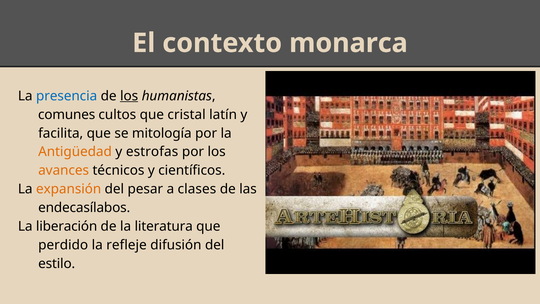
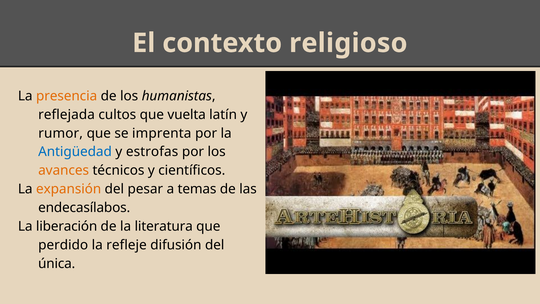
monarca: monarca -> religioso (348, 43)
presencia colour: blue -> orange (67, 96)
los underline: present -> none (129, 96)
comunes: comunes -> reflejada (67, 114)
cristal: cristal -> vuelta (187, 114)
facilita: facilita -> rumor (61, 133)
mitología: mitología -> imprenta (162, 133)
Antigüedad colour: orange -> blue (75, 152)
clases: clases -> temas (197, 189)
estilo: estilo -> única (57, 263)
